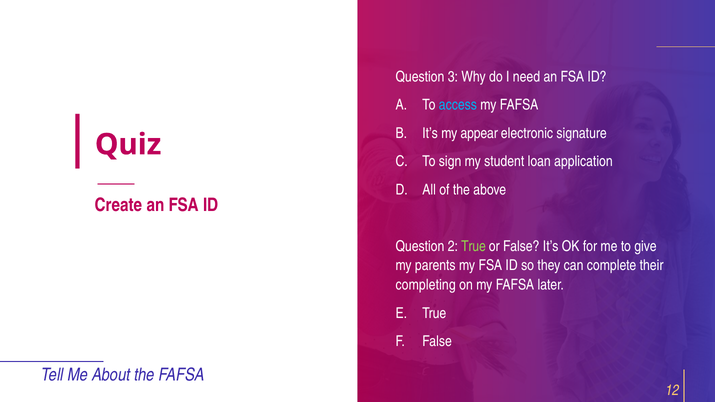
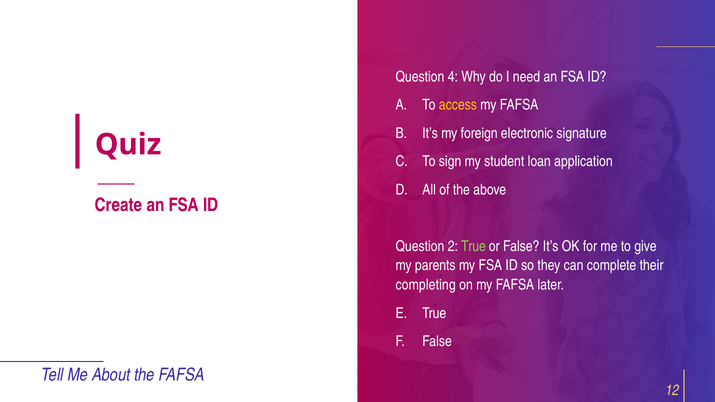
3: 3 -> 4 (453, 77)
access colour: light blue -> yellow (458, 105)
appear: appear -> foreign (479, 133)
